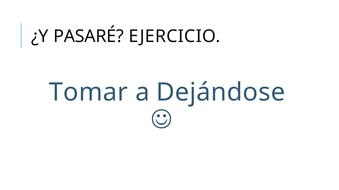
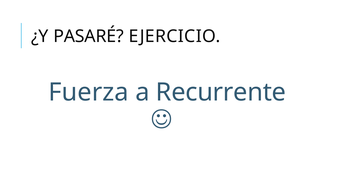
Tomar: Tomar -> Fuerza (88, 93)
Dejándose: Dejándose -> Recurrente (221, 93)
